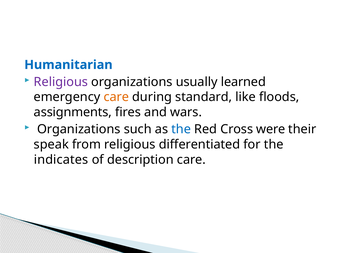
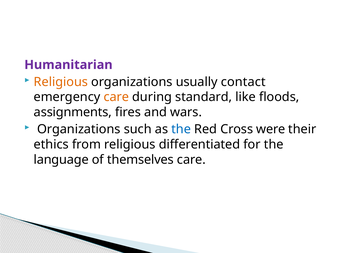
Humanitarian colour: blue -> purple (68, 65)
Religious colour: purple -> orange (61, 82)
learned: learned -> contact (243, 82)
speak: speak -> ethics (51, 145)
indicates: indicates -> language (61, 160)
description: description -> themselves (140, 160)
